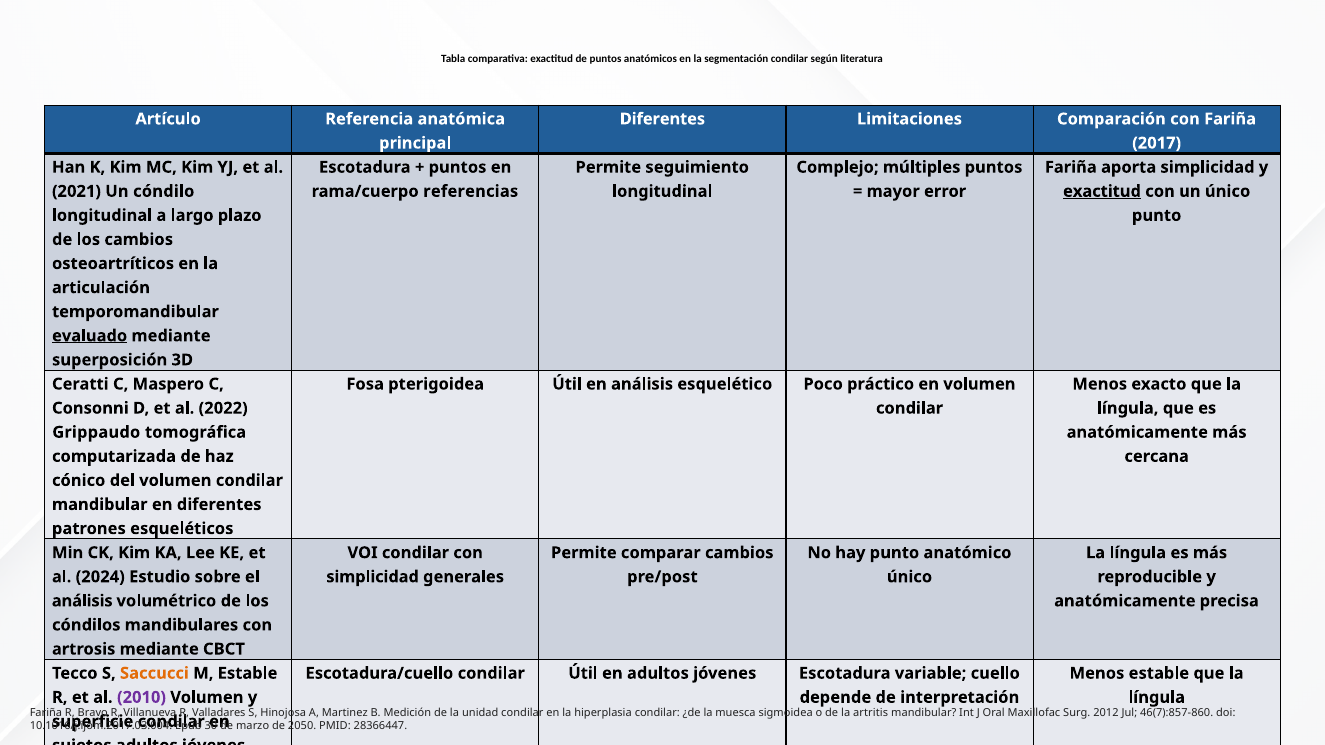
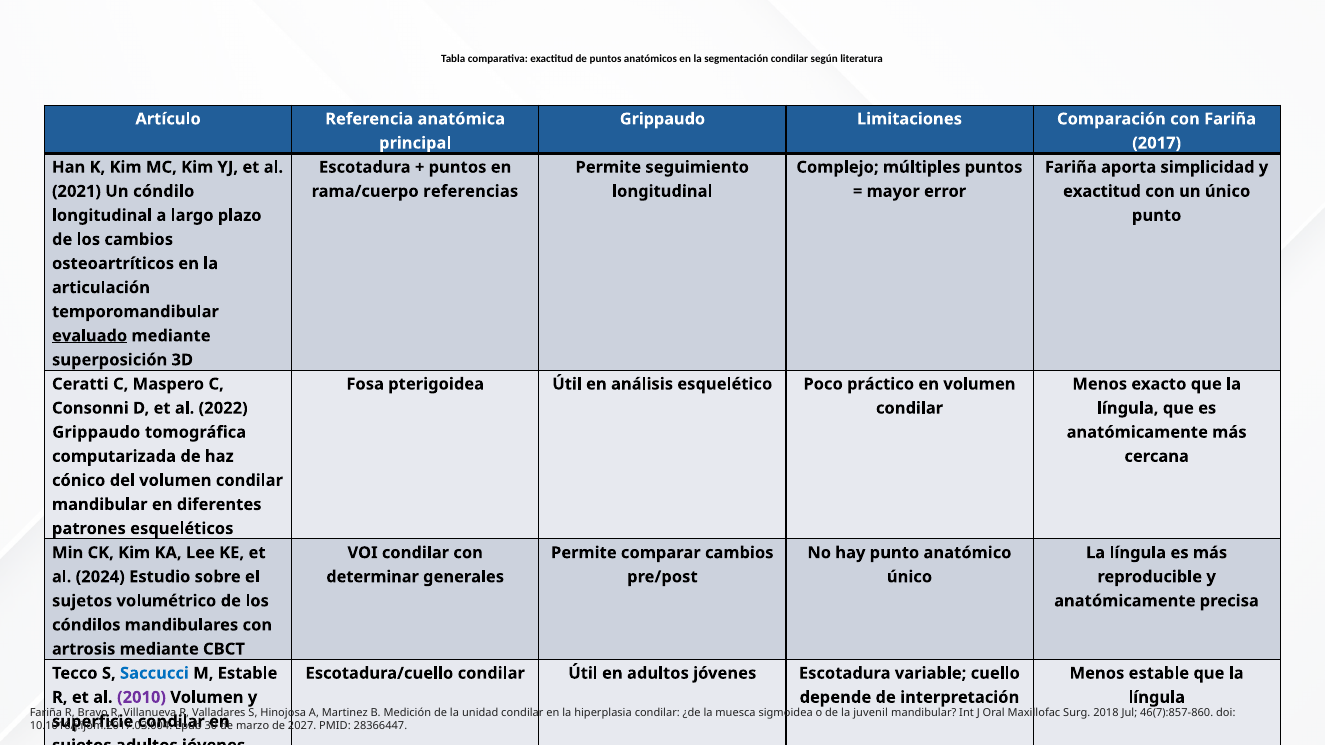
Diferentes: Diferentes -> Grippaudo (662, 119)
exactitud underline: present -> none (1102, 191)
simplicidad: simplicidad -> determinar (373, 577)
análisis: análisis -> sujetos (82, 601)
Saccucci colour: orange -> blue (154, 673)
artritis: artritis -> juvenil (871, 713)
2012: 2012 -> 2018 (1106, 713)
2050: 2050 -> 2027 (302, 726)
